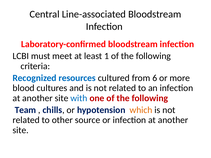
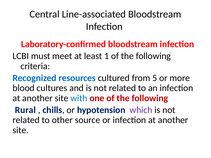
6: 6 -> 5 (155, 78)
Team: Team -> Rural (25, 110)
which colour: orange -> purple (141, 110)
